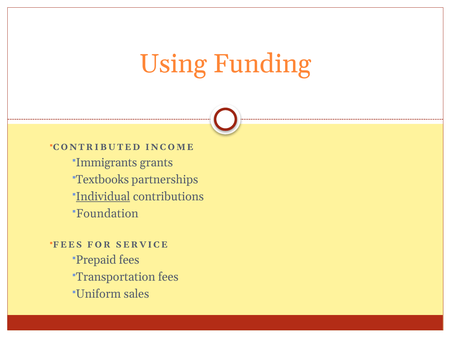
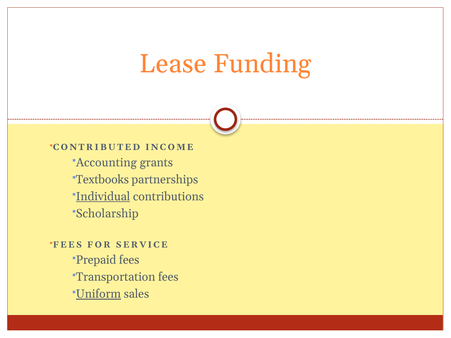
Using: Using -> Lease (173, 64)
Immigrants: Immigrants -> Accounting (106, 163)
Foundation: Foundation -> Scholarship (107, 214)
Uniform underline: none -> present (98, 294)
